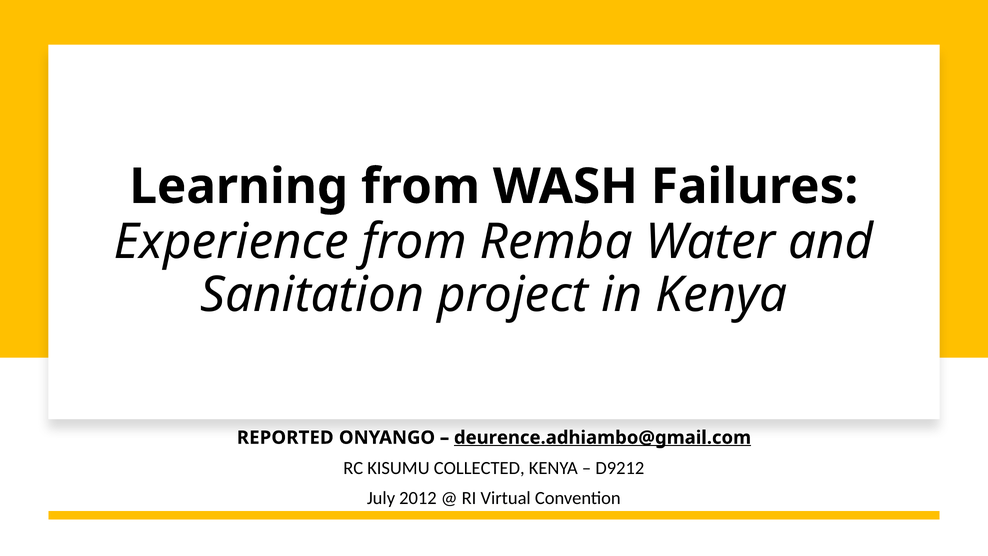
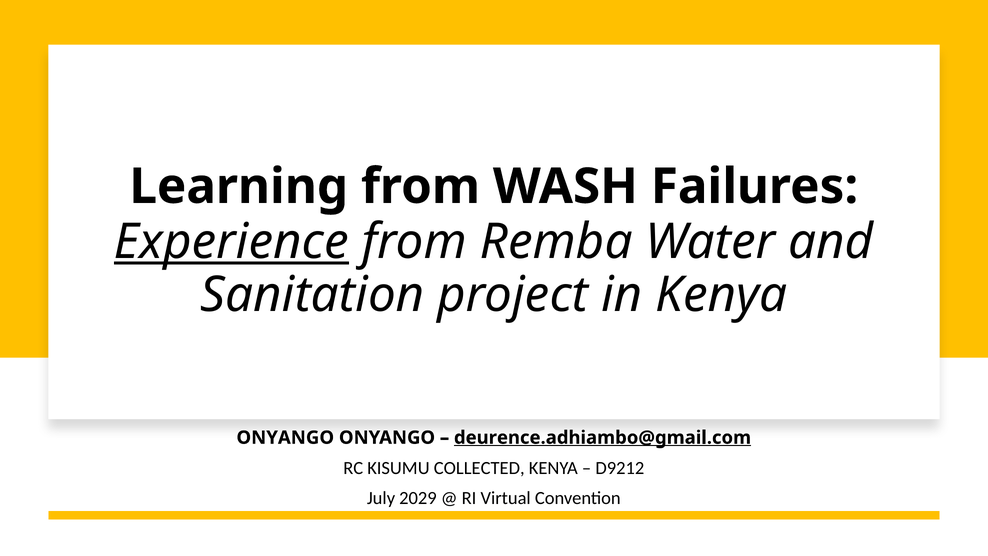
Experience underline: none -> present (231, 242)
REPORTED: REPORTED -> ONYANGO (285, 437)
2012: 2012 -> 2029 (418, 498)
